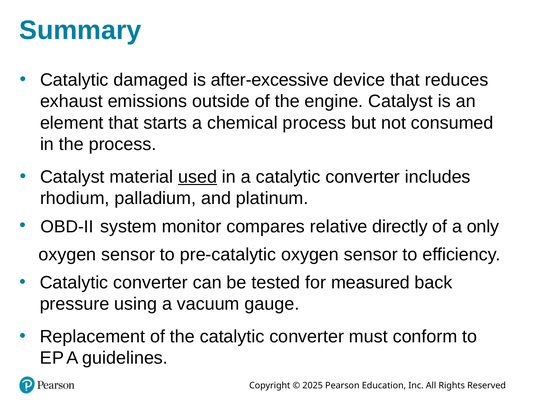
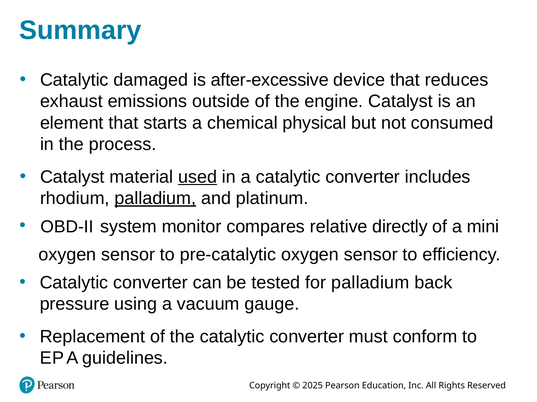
chemical process: process -> physical (315, 123)
palladium underline: none -> present (155, 199)
only: only -> mini (483, 227)
for measured: measured -> palladium (370, 283)
